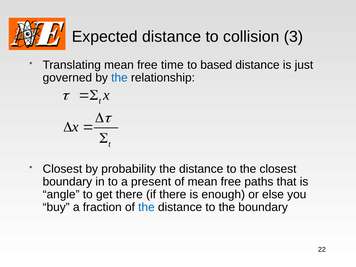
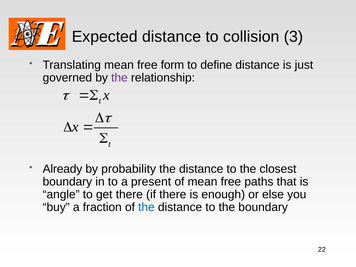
time: time -> form (172, 65)
based: based -> define (216, 65)
the colour: blue -> purple (119, 78)
Closest: Closest -> Already (62, 169)
